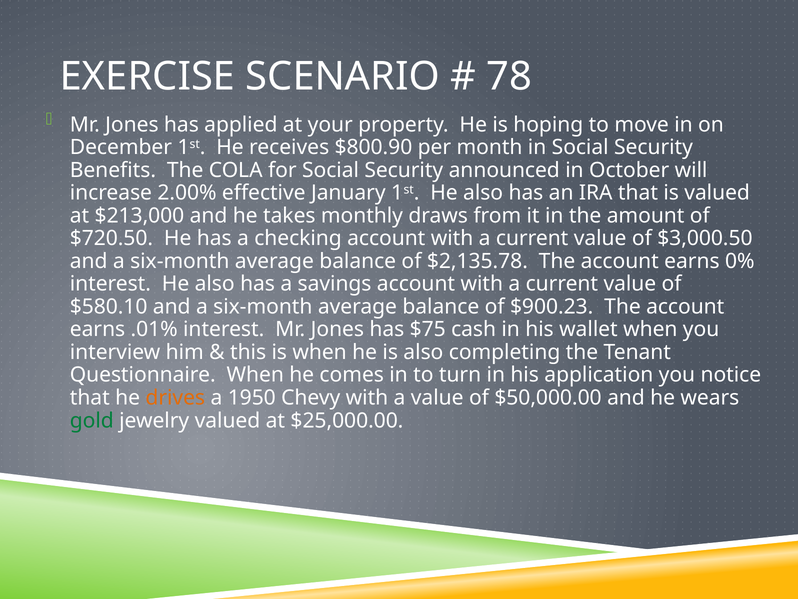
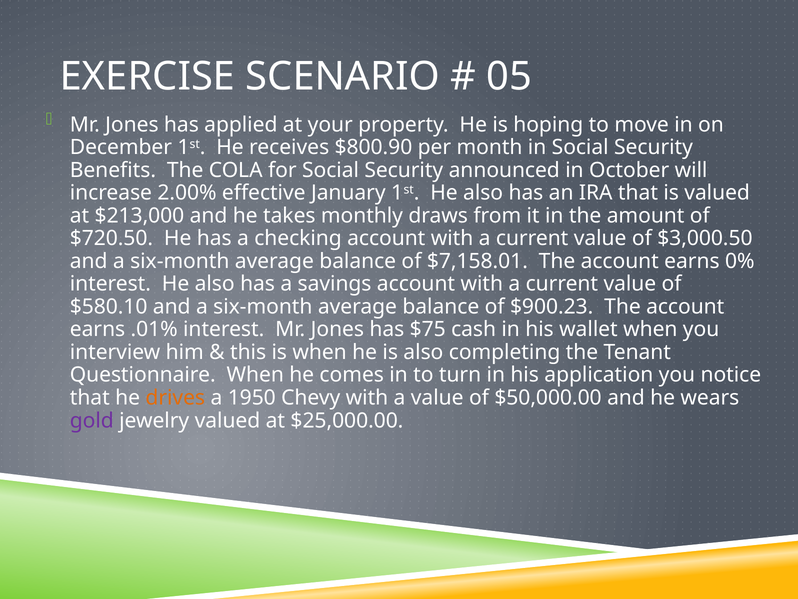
78: 78 -> 05 (509, 77)
$2,135.78: $2,135.78 -> $7,158.01 (477, 261)
gold colour: green -> purple (92, 420)
